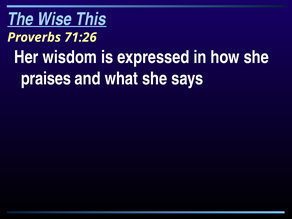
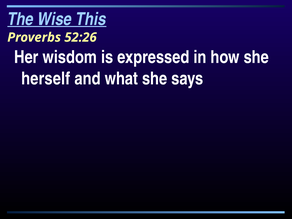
71:26: 71:26 -> 52:26 (81, 37)
praises: praises -> herself (46, 79)
